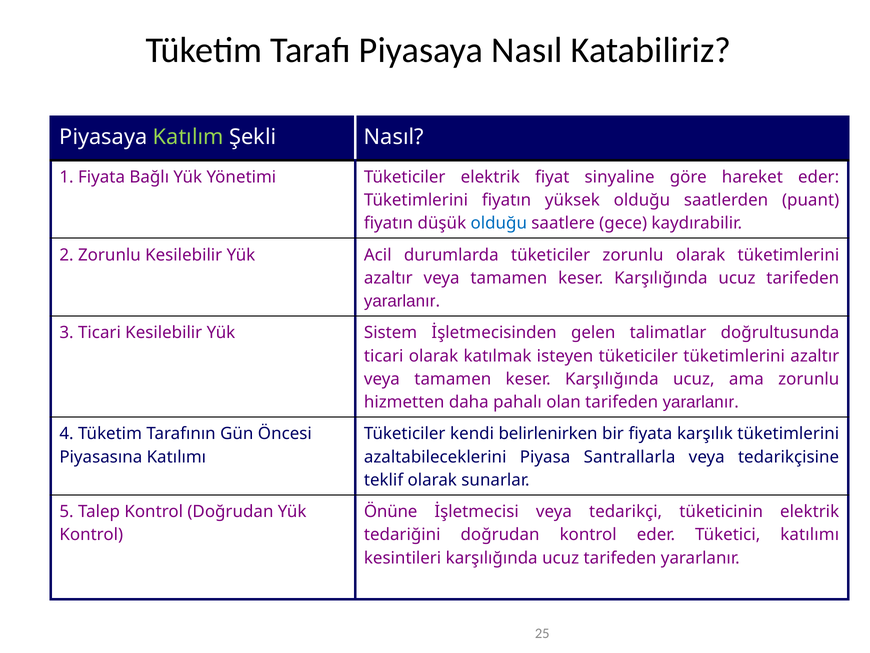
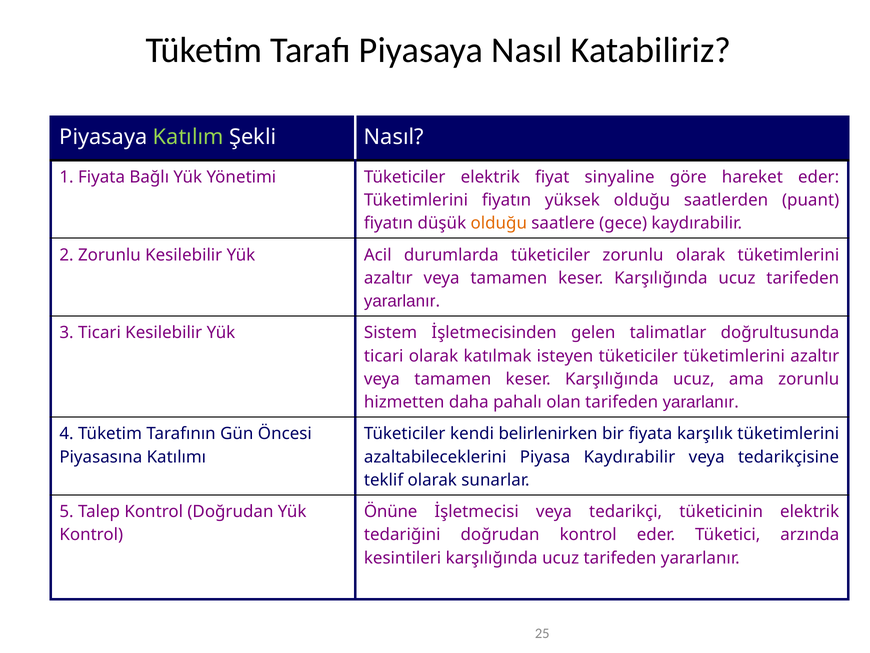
olduğu colour: blue -> orange (499, 223)
Piyasa Santrallarla: Santrallarla -> Kaydırabilir (629, 457)
Tüketici katılımı: katılımı -> arzında (810, 535)
